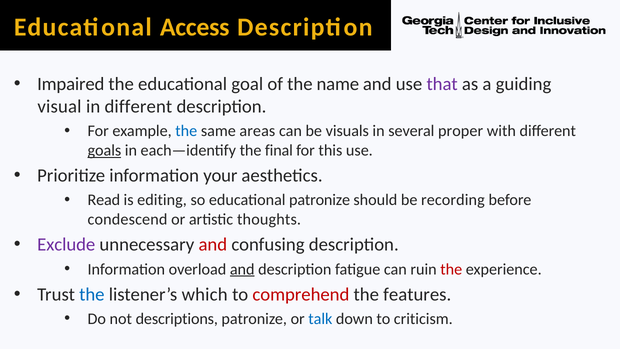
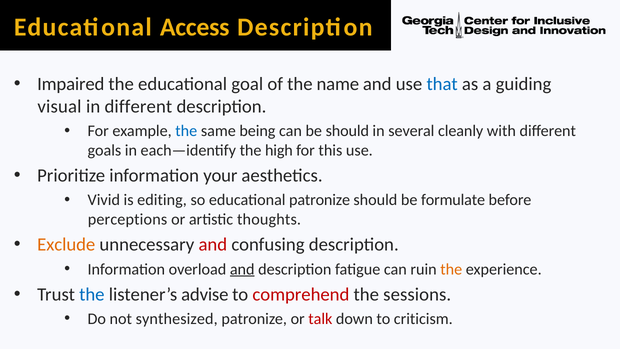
that colour: purple -> blue (442, 84)
areas: areas -> being (257, 131)
be visuals: visuals -> should (347, 131)
proper: proper -> cleanly (461, 131)
goals underline: present -> none (104, 150)
final: final -> high (279, 150)
Read: Read -> Vivid (104, 200)
recording: recording -> formulate (453, 200)
condescend: condescend -> perceptions (127, 219)
Exclude colour: purple -> orange (66, 245)
the colour: red -> orange (451, 269)
which: which -> advise (205, 294)
features: features -> sessions (417, 294)
descriptions: descriptions -> synthesized (177, 319)
talk colour: blue -> red (320, 319)
